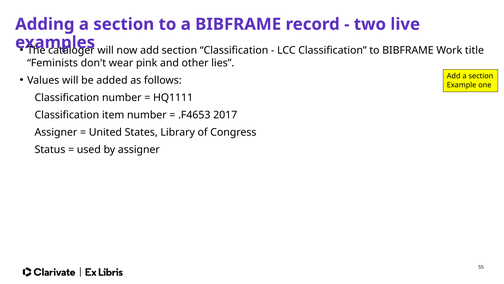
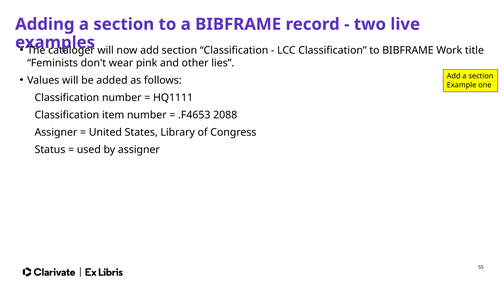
2017: 2017 -> 2088 (225, 115)
